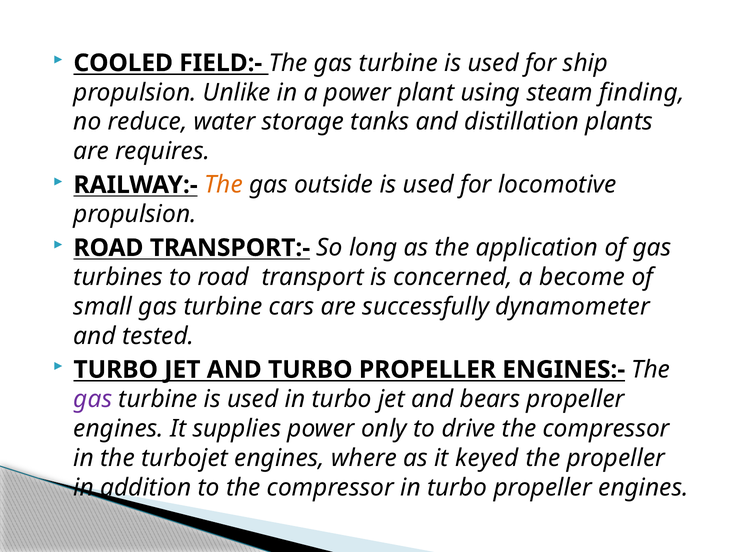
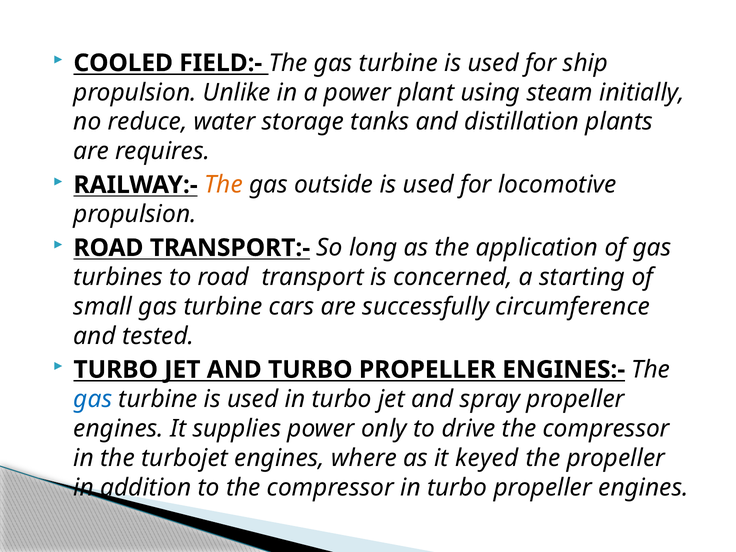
finding: finding -> initially (642, 92)
become: become -> starting (582, 277)
dynamometer: dynamometer -> circumference (573, 307)
gas colour: purple -> blue (93, 399)
bears: bears -> spray (490, 399)
